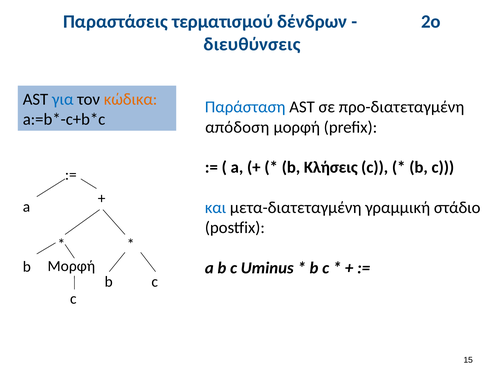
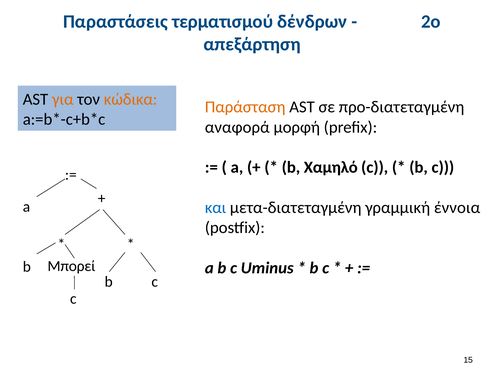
διευθύνσεις: διευθύνσεις -> απεξάρτηση (252, 44)
για colour: blue -> orange (63, 99)
Παράσταση colour: blue -> orange (245, 107)
απόδοση: απόδοση -> αναφορά (237, 127)
Κλήσεις: Κλήσεις -> Χαμηλό (331, 167)
στάδιο: στάδιο -> έννοια (457, 208)
Μορφή: Μορφή -> Μπορεί (71, 266)
